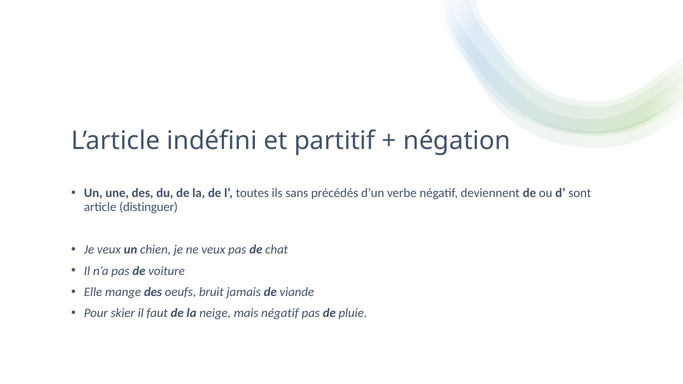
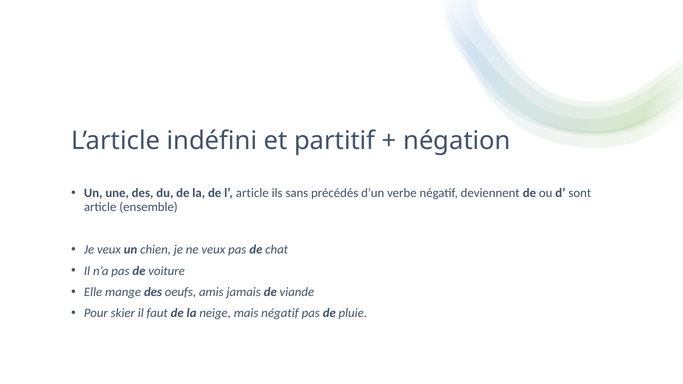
l toutes: toutes -> article (252, 193)
distinguer: distinguer -> ensemble (149, 207)
bruit: bruit -> amis (211, 292)
